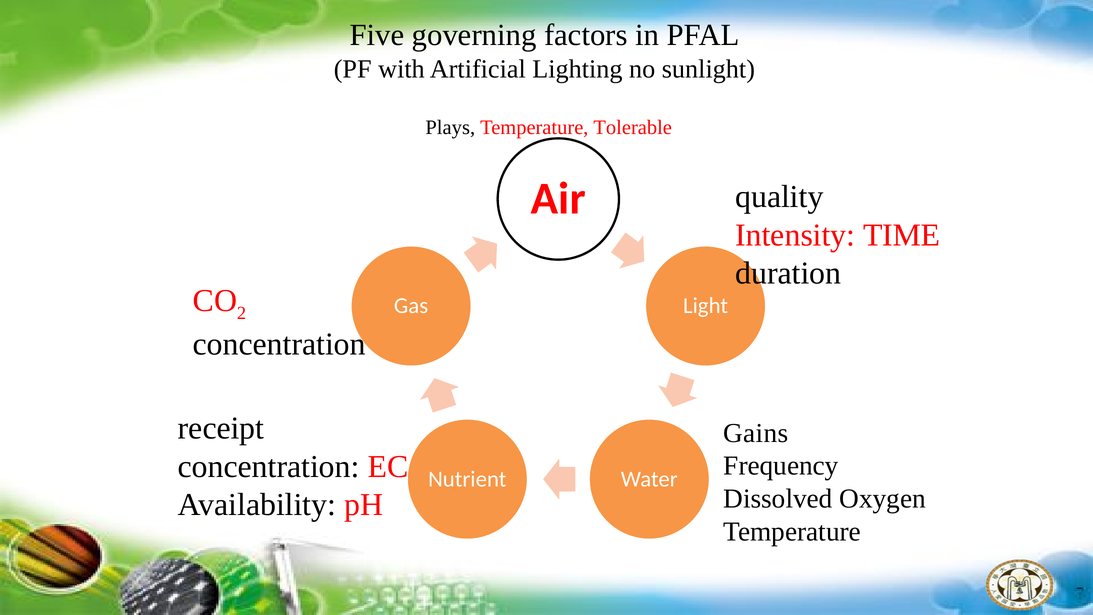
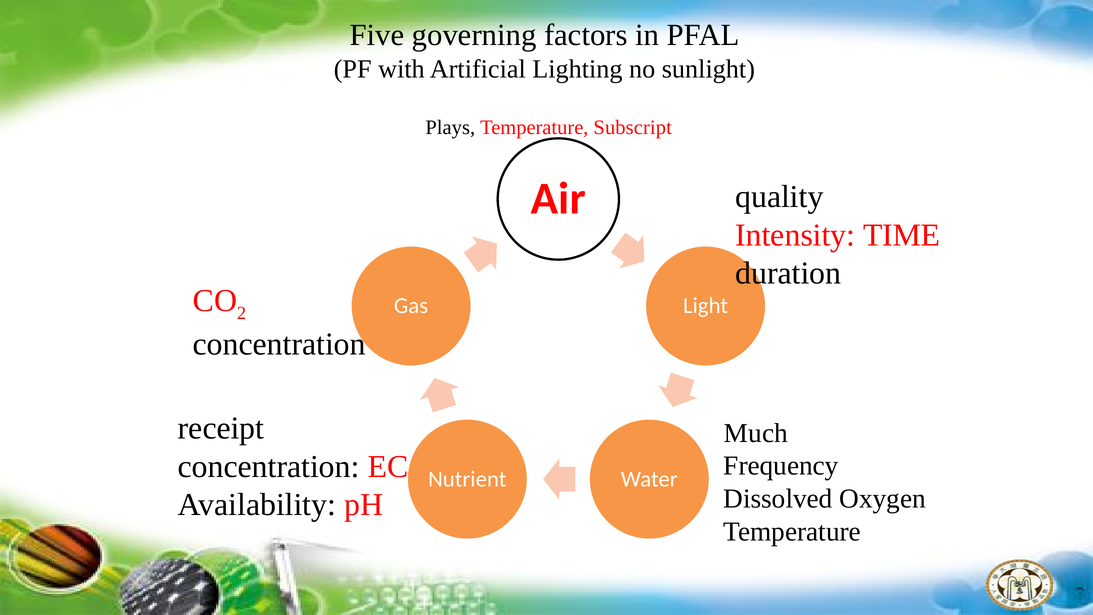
Tolerable: Tolerable -> Subscript (633, 127)
Gains: Gains -> Much (756, 433)
